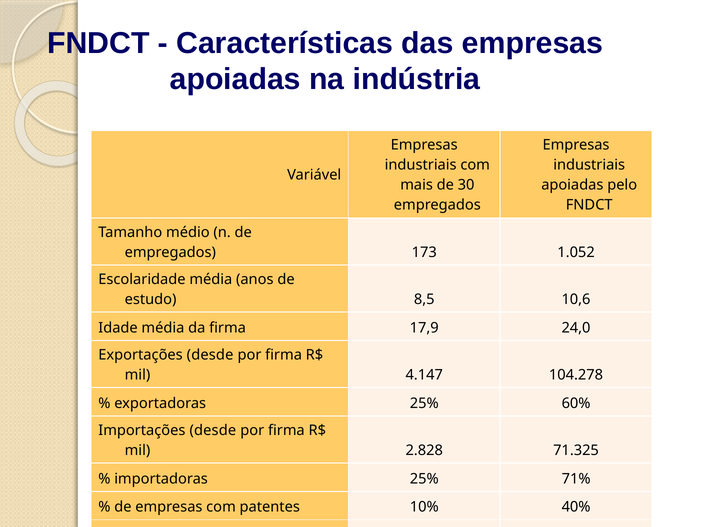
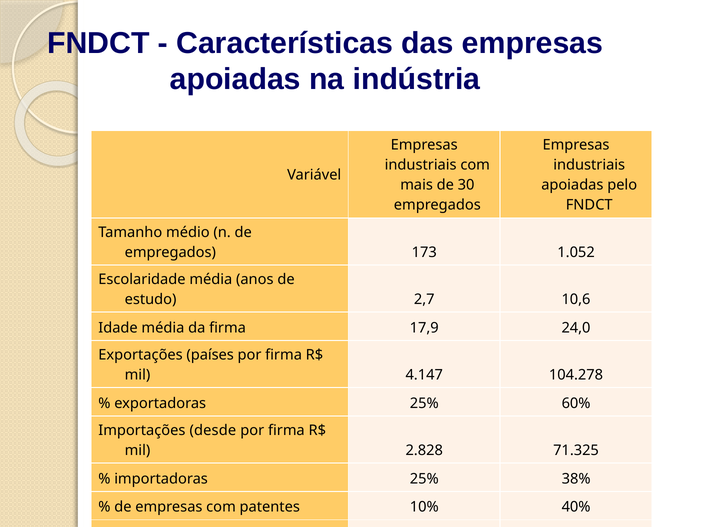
8,5: 8,5 -> 2,7 (424, 300)
Exportações desde: desde -> países (210, 355)
71%: 71% -> 38% (576, 479)
